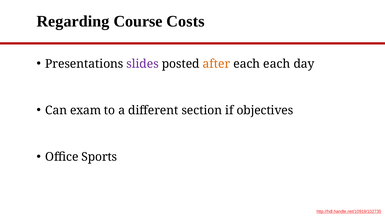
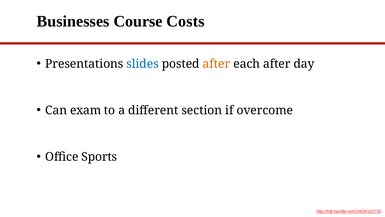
Regarding: Regarding -> Businesses (73, 21)
slides colour: purple -> blue (143, 64)
each each: each -> after (277, 64)
objectives: objectives -> overcome (265, 110)
